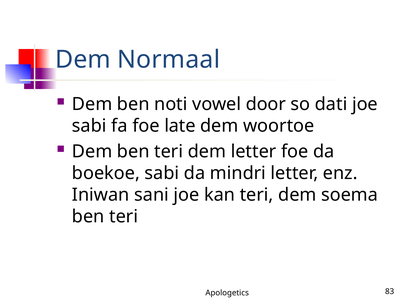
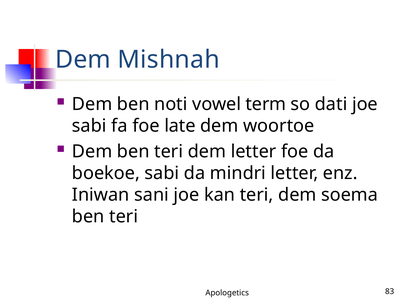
Normaal: Normaal -> Mishnah (169, 59)
door: door -> term (266, 104)
